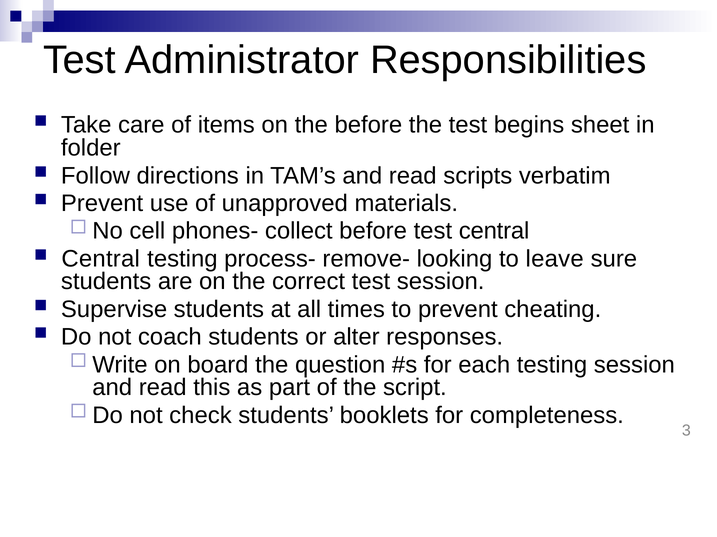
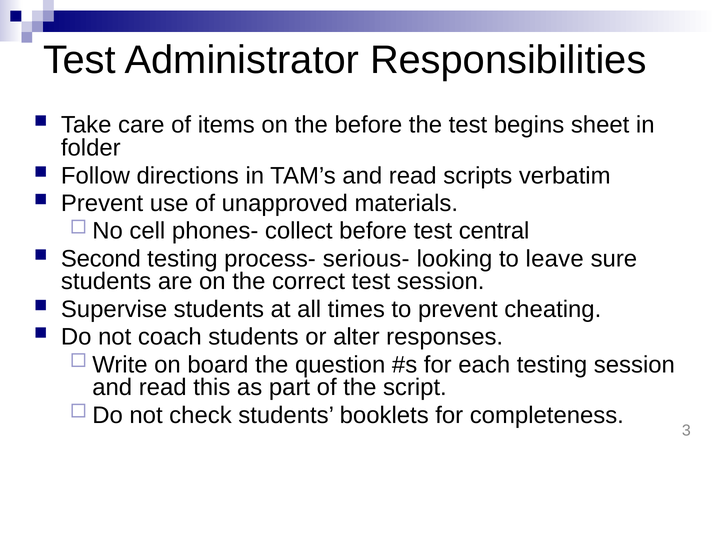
Central: Central -> Second (101, 259)
remove-: remove- -> serious- (366, 259)
